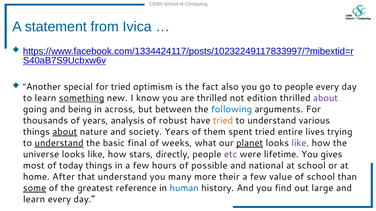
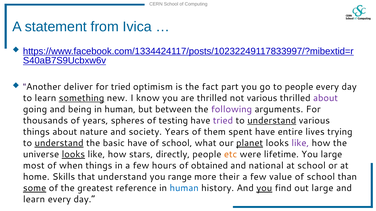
special: special -> deliver (78, 87)
also: also -> part (230, 87)
not edition: edition -> various (262, 98)
being in across: across -> human (120, 110)
following colour: blue -> purple (232, 110)
analysis: analysis -> spheres (128, 121)
robust: robust -> testing (173, 121)
tried colour: orange -> purple (223, 121)
understand underline: none -> present (272, 121)
about underline: present -> none (65, 132)
spent tried: tried -> have (265, 132)
basic final: final -> have (137, 143)
weeks: weeks -> school (177, 143)
looks underline: none -> present (73, 155)
etc colour: purple -> orange (231, 155)
You gives: gives -> large (331, 155)
today: today -> when (71, 166)
possible: possible -> obtained (209, 166)
After: After -> Skills (64, 177)
many: many -> range (180, 177)
you underline: none -> present (264, 189)
